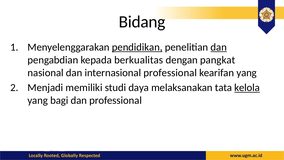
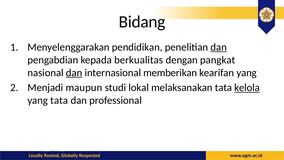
pendidikan underline: present -> none (137, 47)
dan underline: none -> present (74, 73)
internasional professional: professional -> memberikan (170, 73)
memiliki: memiliki -> maupun (84, 88)
daya: daya -> lokal (139, 88)
yang bagi: bagi -> tata (59, 100)
